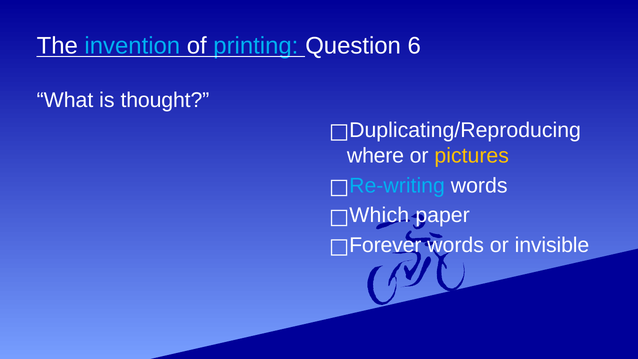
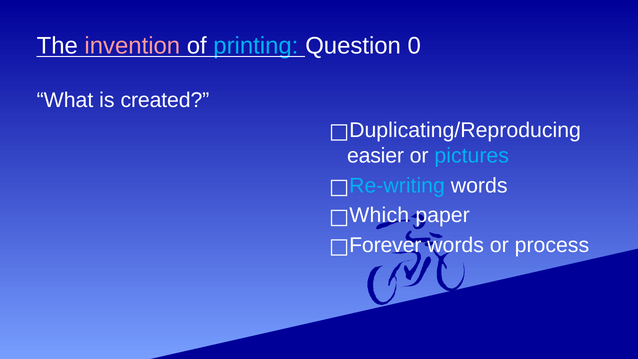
invention colour: light blue -> pink (132, 46)
6: 6 -> 0 (414, 46)
thought: thought -> created (165, 100)
where: where -> easier (376, 156)
pictures colour: yellow -> light blue (472, 156)
invisible: invisible -> process (552, 245)
